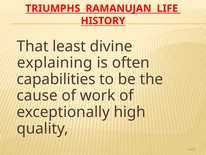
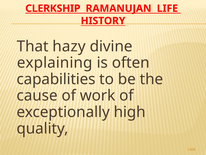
TRIUMPHS: TRIUMPHS -> CLERKSHIP (53, 8)
least: least -> hazy (69, 46)
